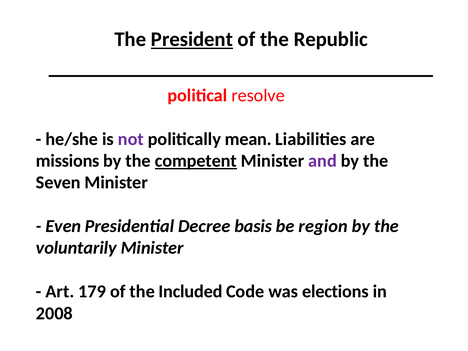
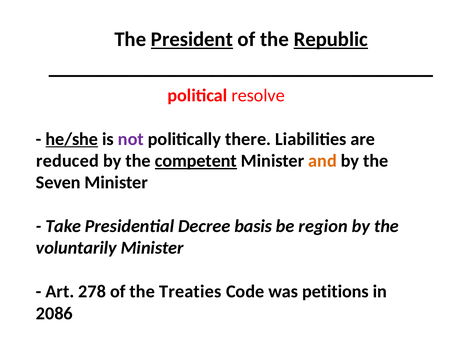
Republic underline: none -> present (331, 39)
he/she underline: none -> present (72, 139)
mean: mean -> there (248, 139)
missions: missions -> reduced (67, 161)
and colour: purple -> orange (323, 161)
Even: Even -> Take (63, 226)
179: 179 -> 278 (92, 292)
Included: Included -> Treaties (190, 292)
elections: elections -> petitions (335, 292)
2008: 2008 -> 2086 (54, 313)
